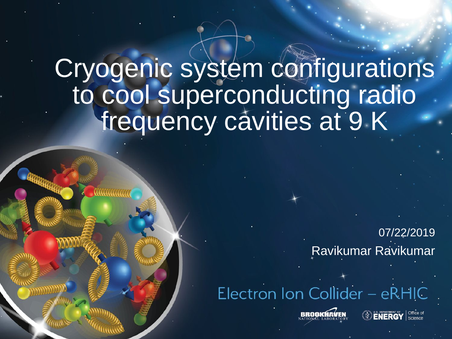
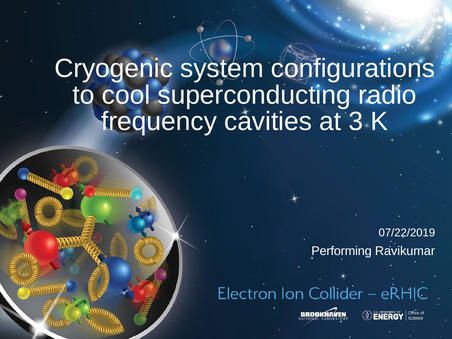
9: 9 -> 3 (356, 122)
Ravikumar: Ravikumar -> Performing (342, 251)
